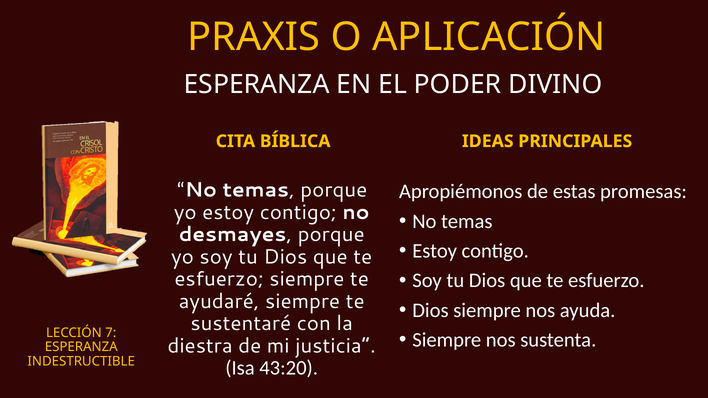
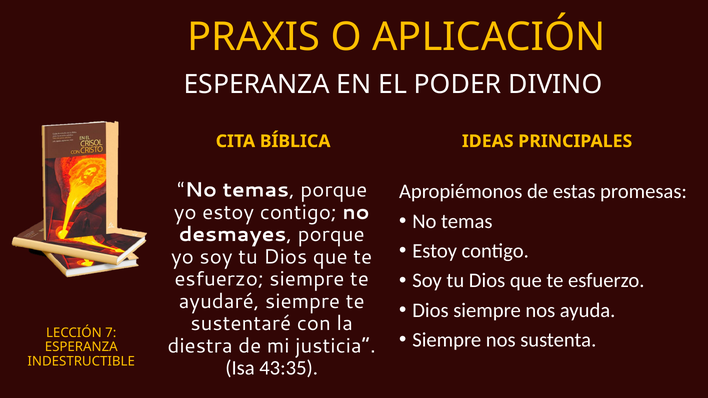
43:20: 43:20 -> 43:35 (289, 368)
